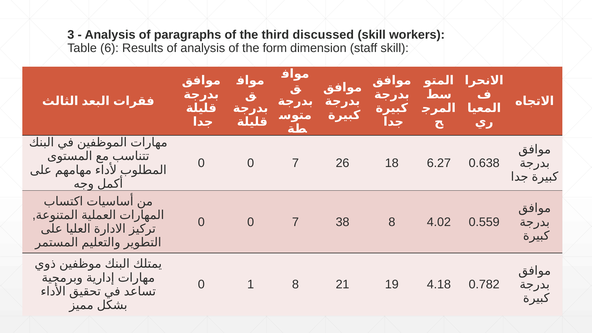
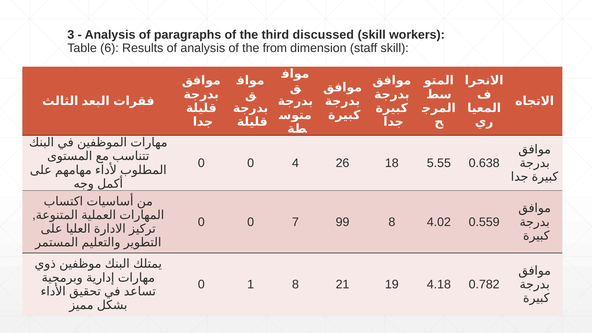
form: form -> from (275, 48)
7: 7 -> 4 (295, 163)
6.27: 6.27 -> 5.55 (439, 163)
38: 38 -> 99 (343, 222)
